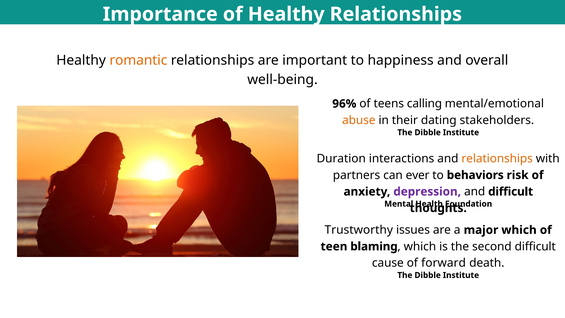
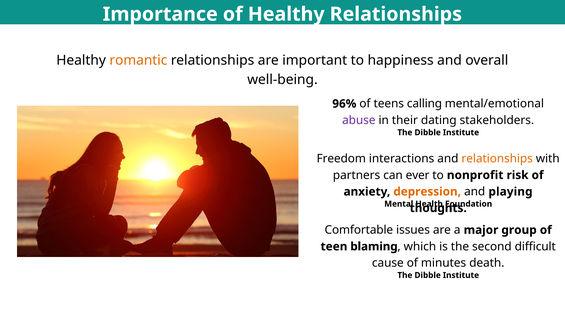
abuse colour: orange -> purple (359, 120)
Duration: Duration -> Freedom (341, 159)
behaviors: behaviors -> nonprofit (475, 175)
depression colour: purple -> orange (427, 192)
and difficult: difficult -> playing (511, 192)
Trustworthy: Trustworthy -> Comfortable (359, 230)
major which: which -> group (519, 230)
forward: forward -> minutes (444, 263)
